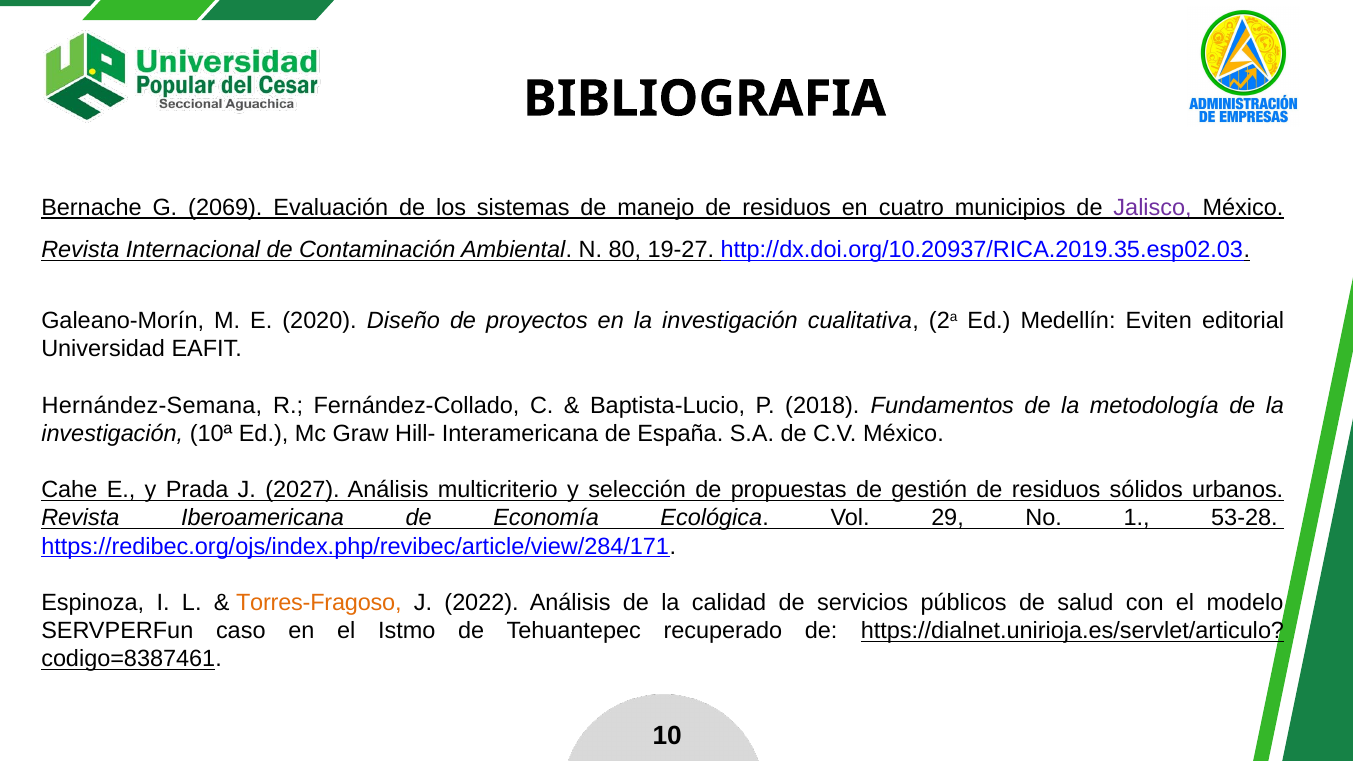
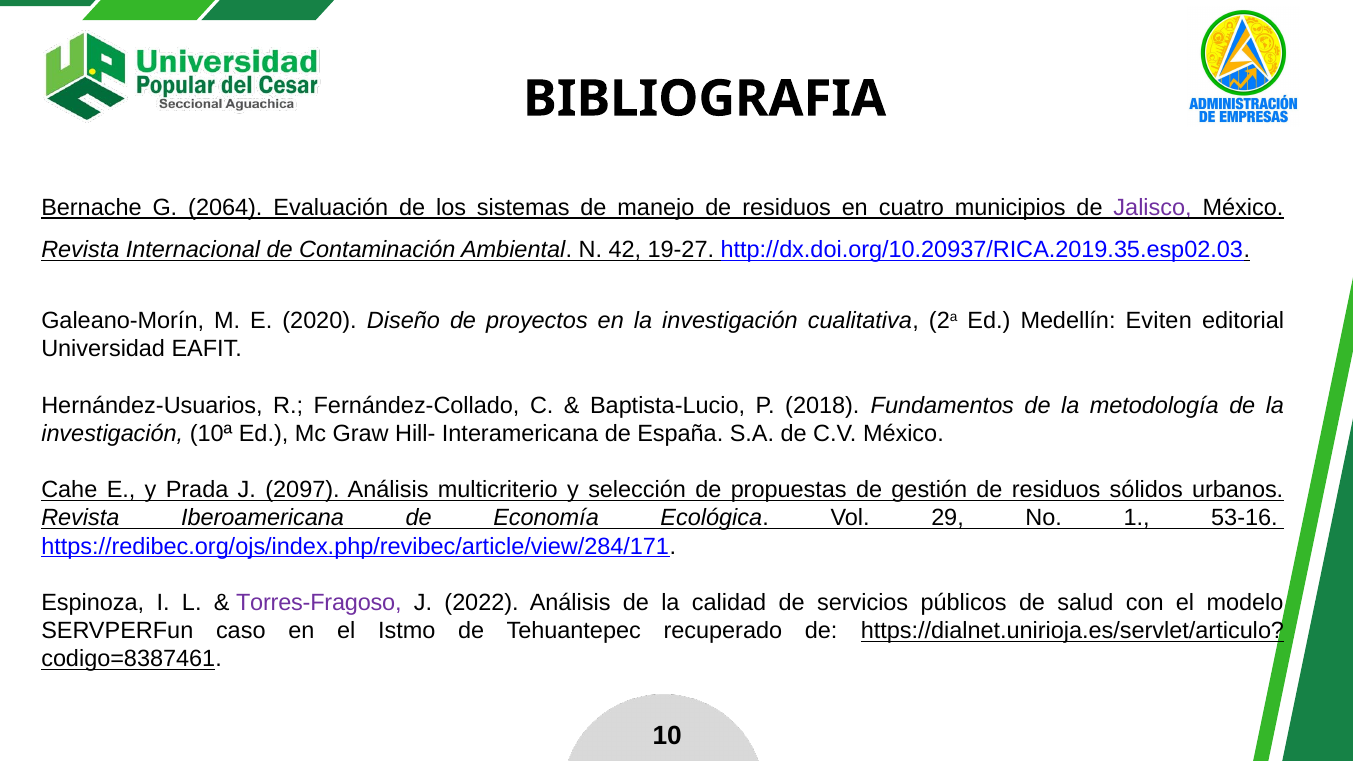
2069: 2069 -> 2064 (225, 208)
80: 80 -> 42 (625, 250)
Hernández-Semana: Hernández-Semana -> Hernández-Usuarios (152, 406)
2027: 2027 -> 2097 (303, 490)
53-28: 53-28 -> 53-16 (1244, 518)
Torres-Fragoso colour: orange -> purple (319, 603)
